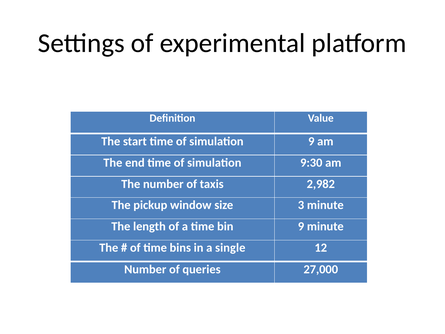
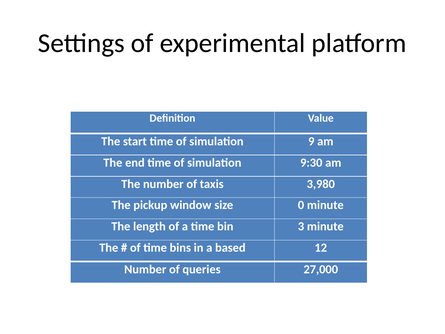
2,982: 2,982 -> 3,980 (321, 184)
3: 3 -> 0 (301, 205)
bin 9: 9 -> 3 (301, 226)
single: single -> based (230, 248)
